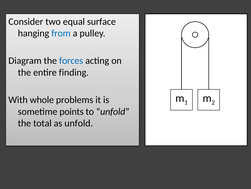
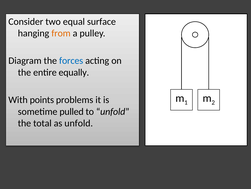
from colour: blue -> orange (61, 33)
finding: finding -> equally (74, 72)
whole: whole -> points (42, 99)
points: points -> pulled (72, 111)
